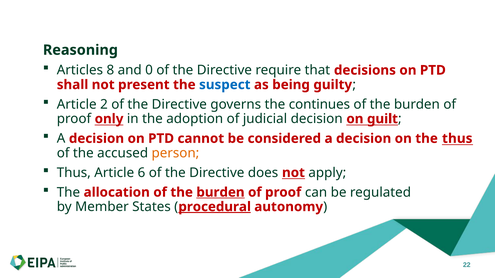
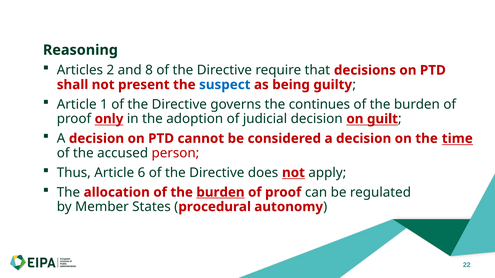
8: 8 -> 2 (110, 70)
0: 0 -> 8 (149, 70)
2: 2 -> 1 (104, 105)
the thus: thus -> time (457, 139)
person colour: orange -> red (175, 153)
procedural underline: present -> none (215, 207)
